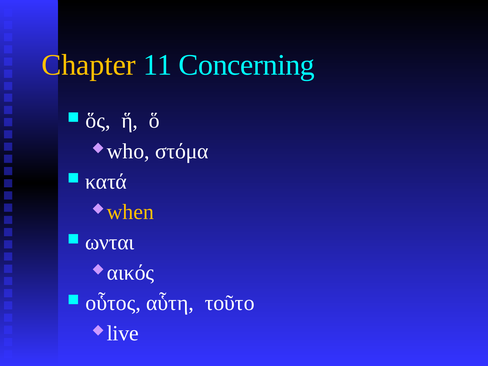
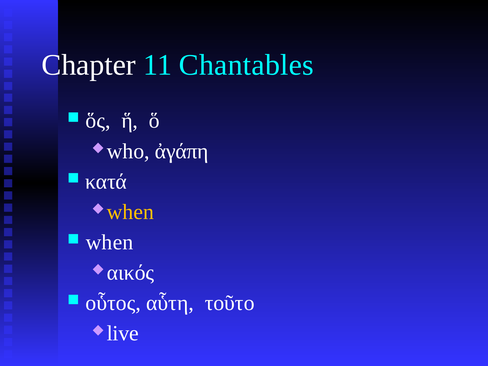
Chapter colour: yellow -> white (89, 65)
Concerning: Concerning -> Chantables (246, 65)
στόμα: στόμα -> ἀγάπη (182, 151)
ωνται: ωνται -> when (110, 242)
